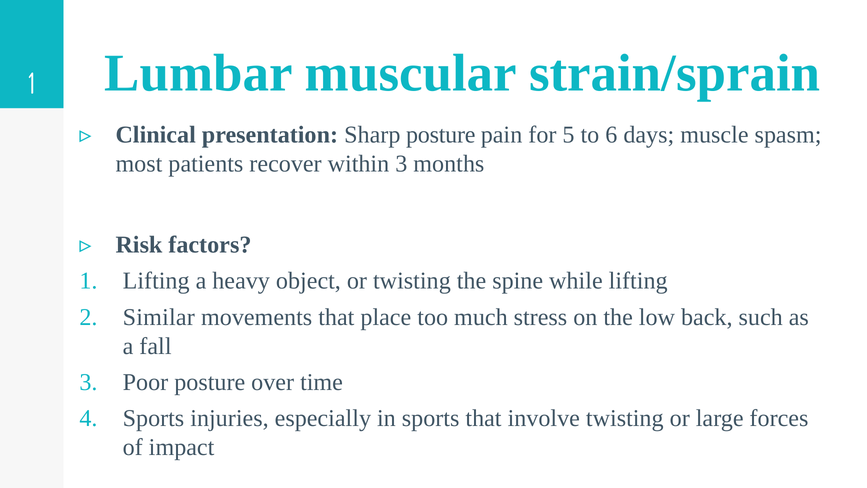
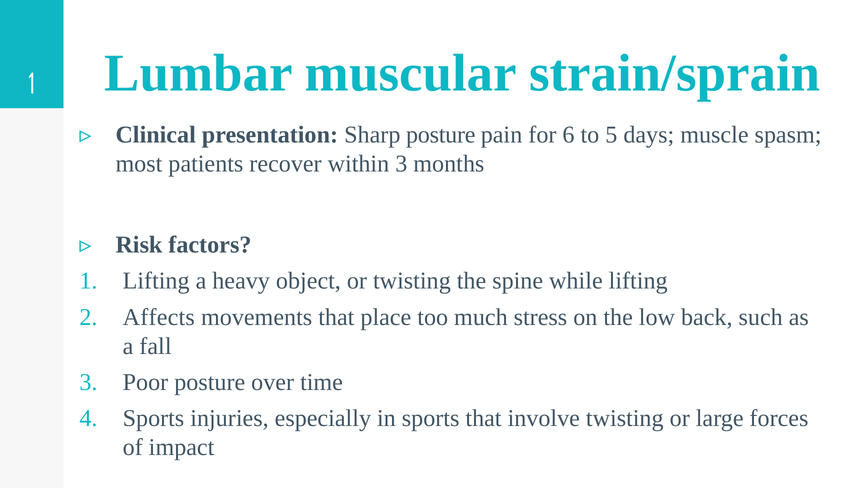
5: 5 -> 6 (568, 135)
6: 6 -> 5 (611, 135)
Similar: Similar -> Affects (159, 317)
